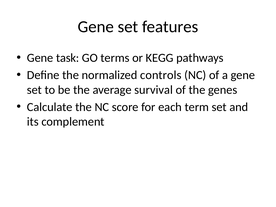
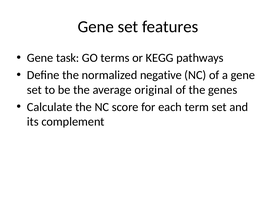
controls: controls -> negative (161, 75)
survival: survival -> original (154, 90)
